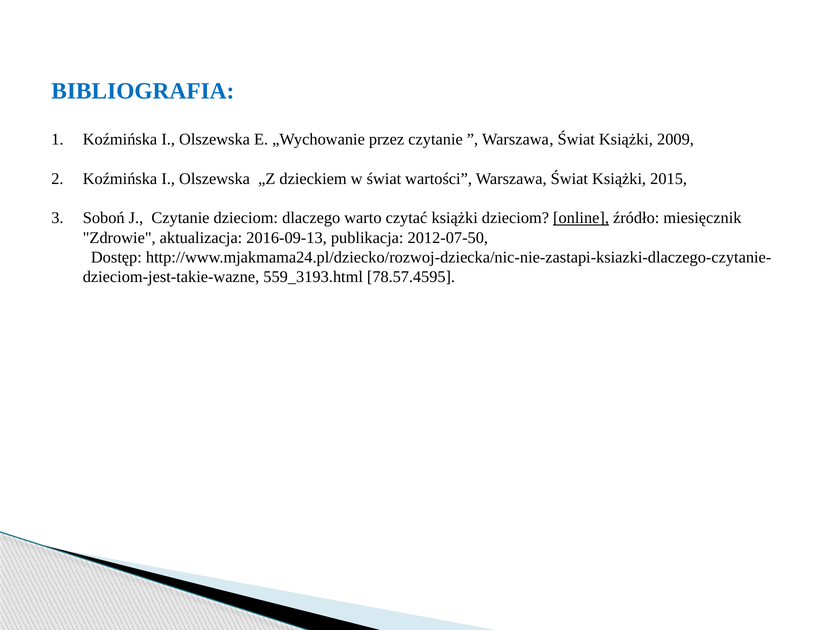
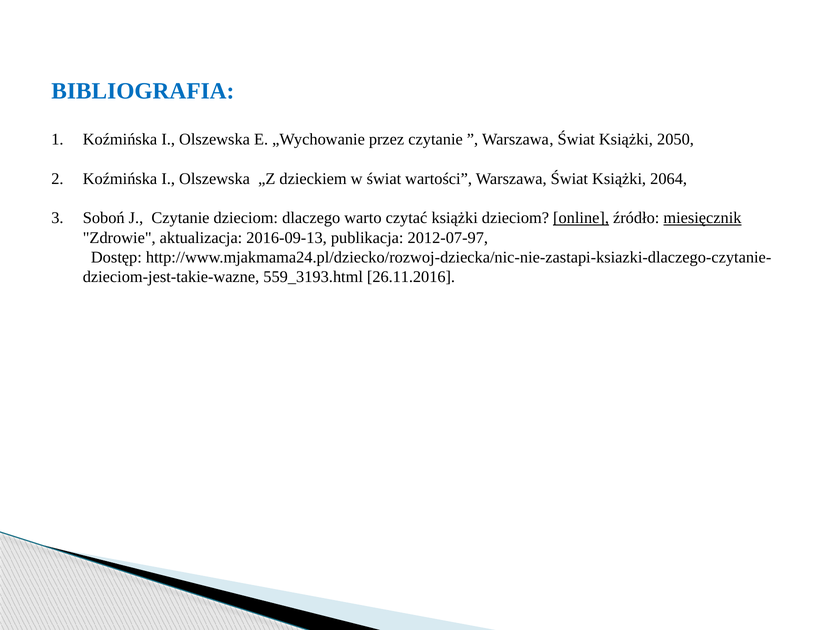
2009: 2009 -> 2050 (676, 140)
2015: 2015 -> 2064 (669, 179)
miesięcznik underline: none -> present (702, 218)
2012-07-50: 2012-07-50 -> 2012-07-97 (448, 238)
78.57.4595: 78.57.4595 -> 26.11.2016 (411, 277)
